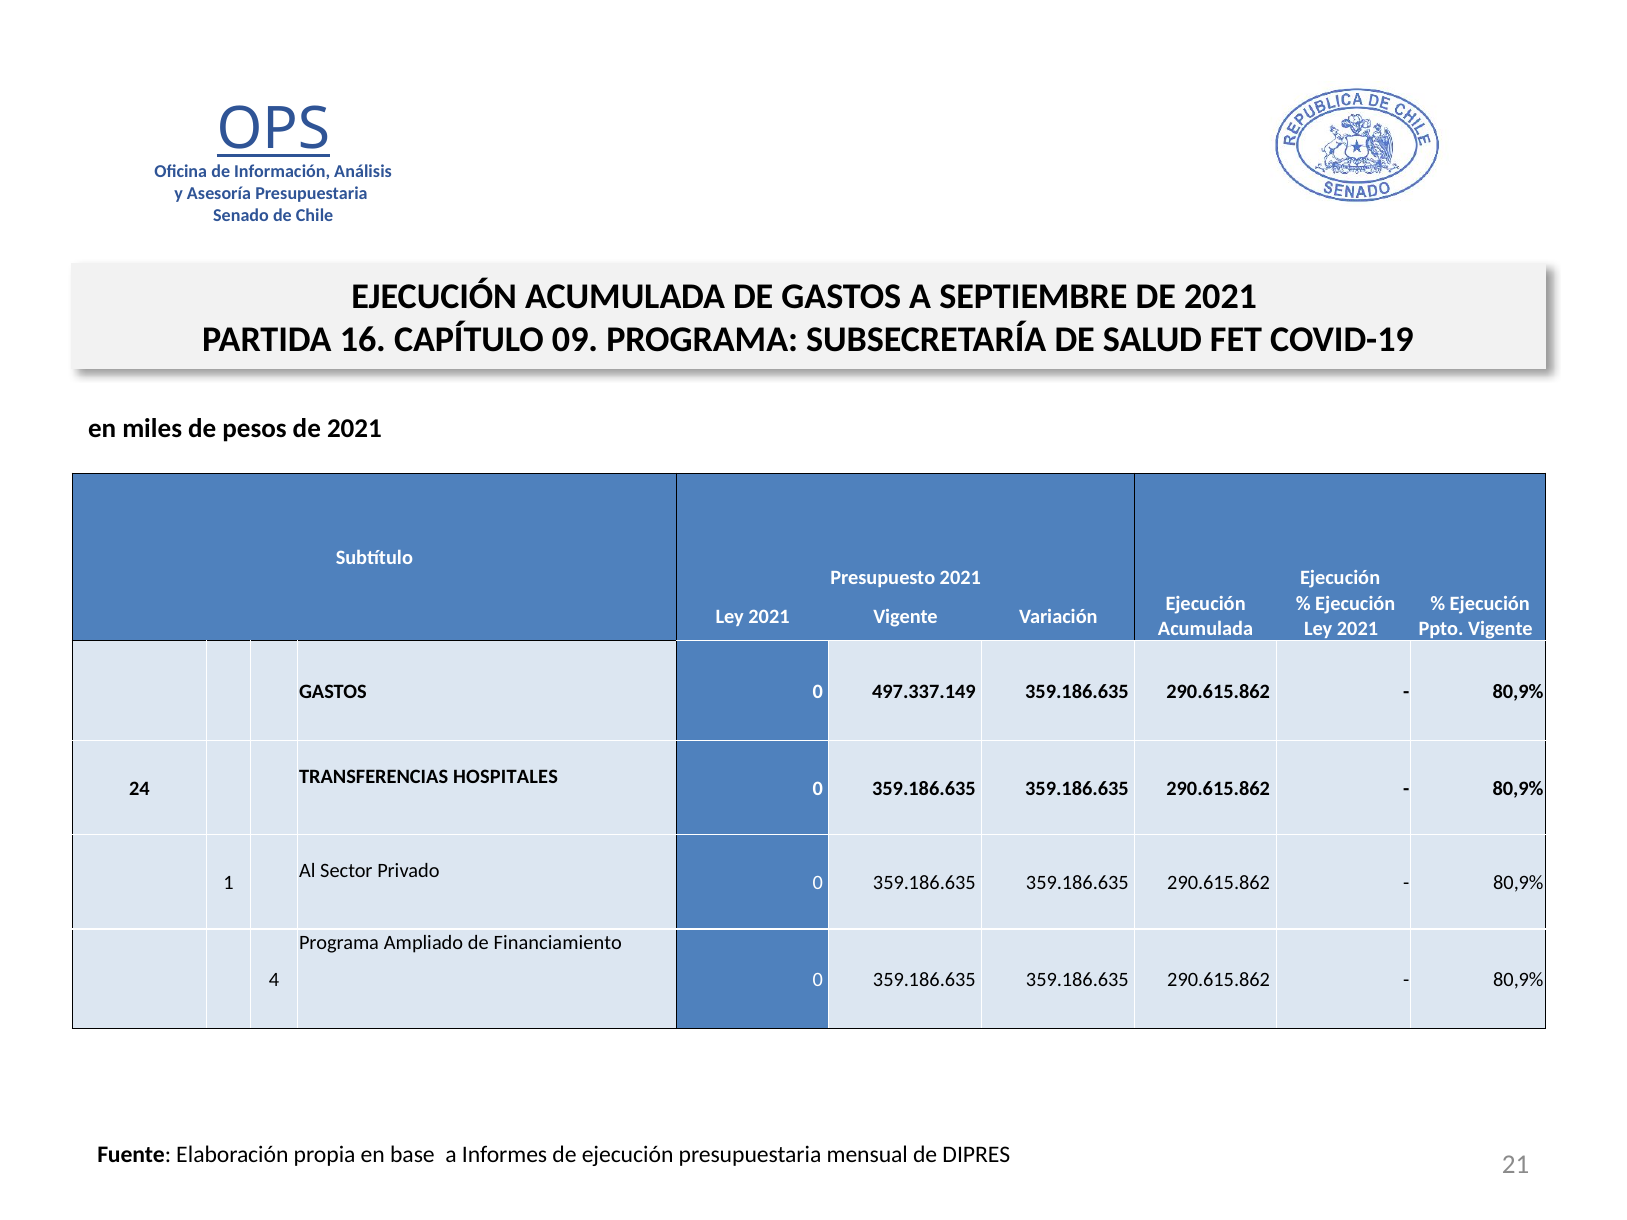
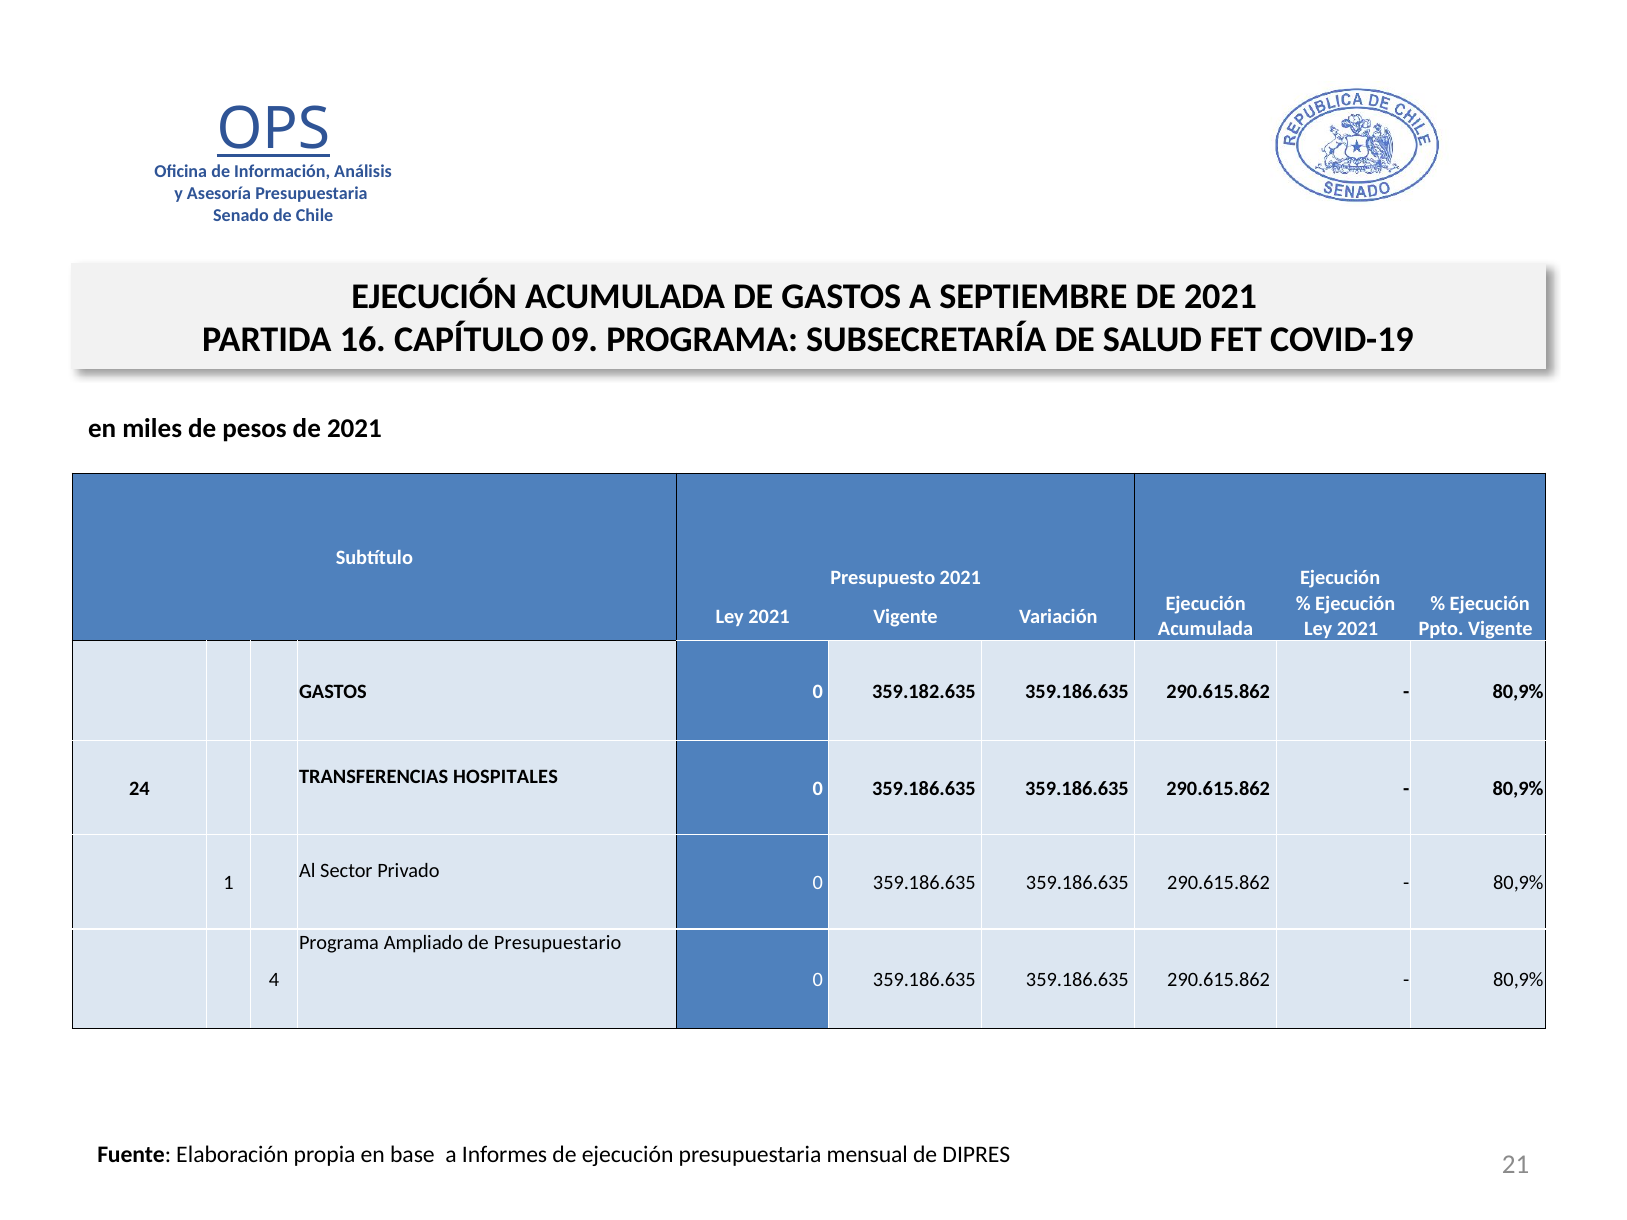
497.337.149: 497.337.149 -> 359.182.635 (924, 692)
Financiamiento: Financiamiento -> Presupuestario (558, 943)
